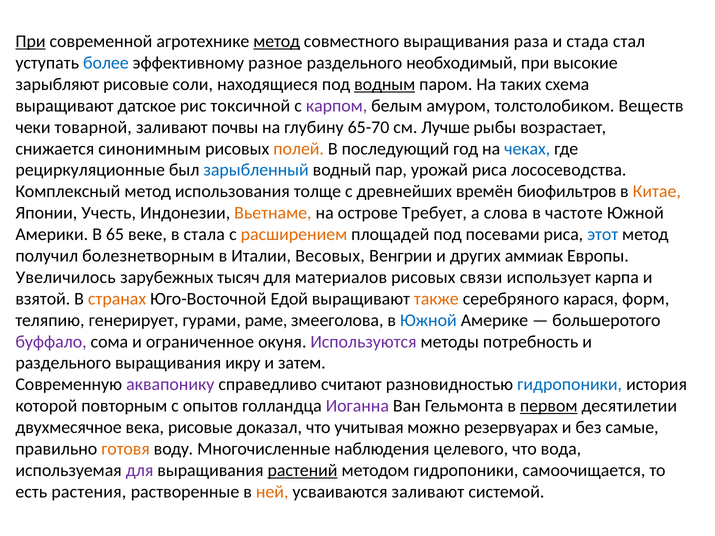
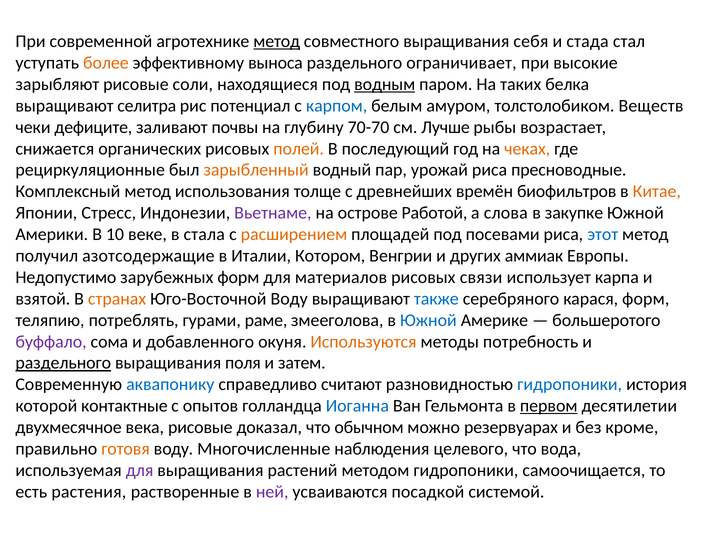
При underline: present -> none (31, 41)
раза: раза -> себя (531, 41)
более colour: blue -> orange (106, 63)
разное: разное -> выноса (275, 63)
необходимый: необходимый -> ограничивает (461, 63)
схема: схема -> белка (567, 84)
датское: датское -> селитра (147, 106)
токсичной: токсичной -> потенциал (250, 106)
карпом colour: purple -> blue (337, 106)
товарной: товарной -> дефиците (93, 127)
65-70: 65-70 -> 70-70 (369, 127)
синонимным: синонимным -> органических (150, 149)
чеках colour: blue -> orange (527, 149)
зарыбленный colour: blue -> orange (256, 170)
лососеводства: лососеводства -> пресноводные (569, 170)
Учесть: Учесть -> Стресс (109, 213)
Вьетнаме colour: orange -> purple (273, 213)
Требует: Требует -> Работой (434, 213)
частоте: частоте -> закупке (574, 213)
65: 65 -> 10 (115, 235)
болезнетворным: болезнетворным -> азотсодержащие (148, 256)
Весовых: Весовых -> Котором (330, 256)
Увеличилось: Увеличилось -> Недопустимо (66, 277)
зарубежных тысяч: тысяч -> форм (238, 277)
Юго-Восточной Едой: Едой -> Воду (289, 299)
также colour: orange -> blue (436, 299)
генерирует: генерирует -> потреблять (134, 320)
ограниченное: ограниченное -> добавленного (200, 342)
Используются colour: purple -> orange (363, 342)
раздельного underline: none -> present (63, 363)
икру: икру -> поля (243, 363)
аквапонику colour: purple -> blue (170, 385)
повторным: повторным -> контактные (124, 406)
Иоганна colour: purple -> blue (357, 406)
учитывая: учитывая -> обычном (369, 428)
самые: самые -> кроме (632, 428)
растений underline: present -> none (303, 470)
ней colour: orange -> purple (272, 492)
усваиваются заливают: заливают -> посадкой (428, 492)
